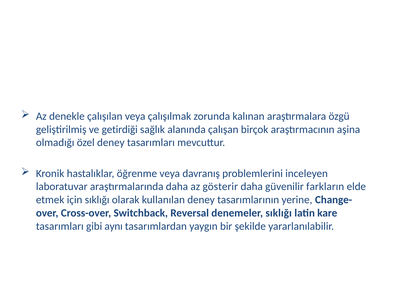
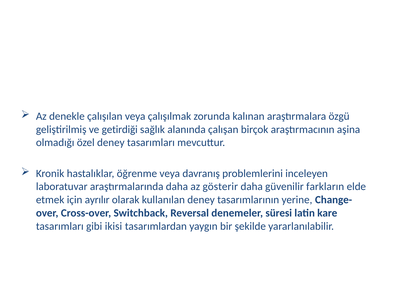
için sıklığı: sıklığı -> ayrılır (97, 200)
denemeler sıklığı: sıklığı -> süresi (279, 213)
aynı: aynı -> ikisi (113, 226)
